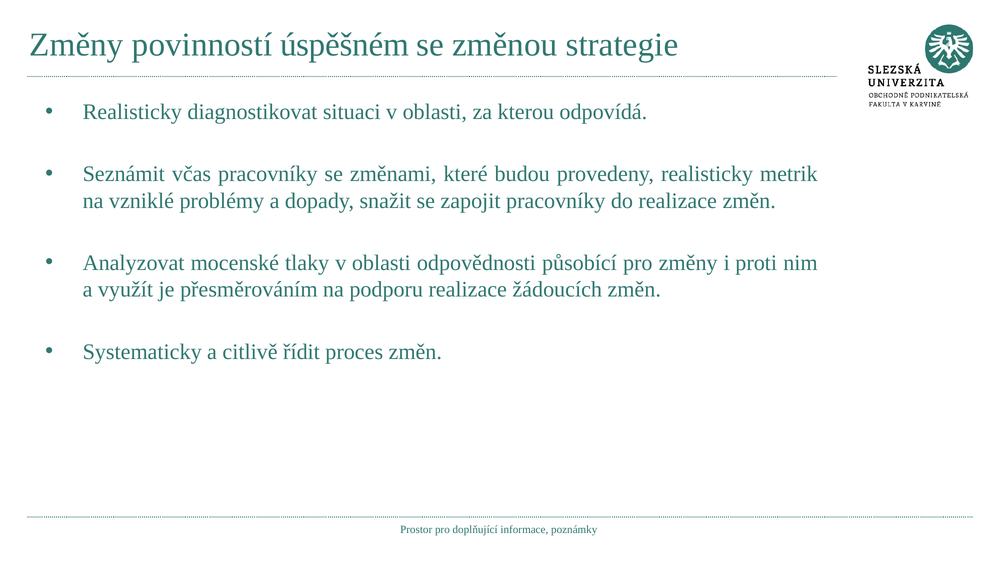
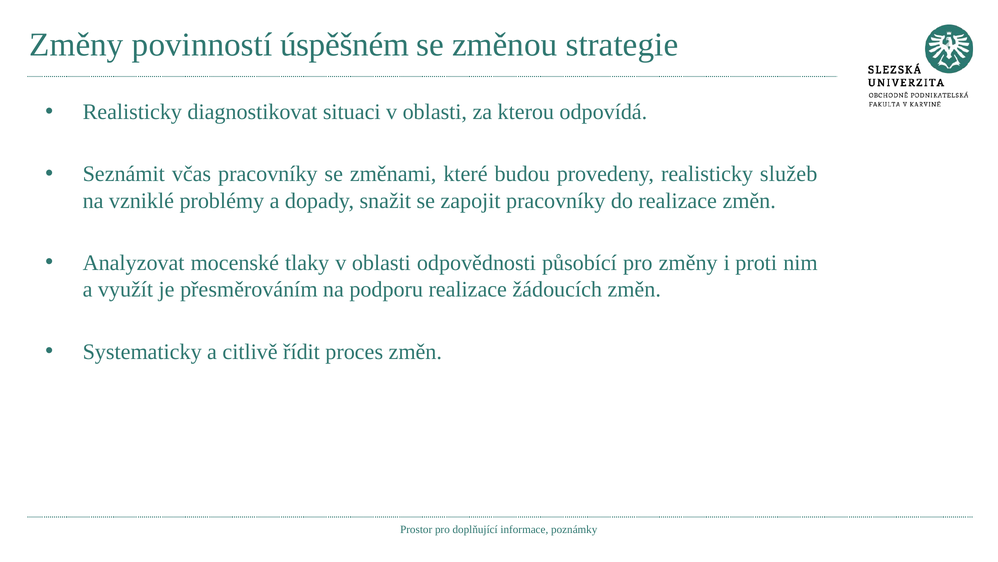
metrik: metrik -> služeb (789, 174)
